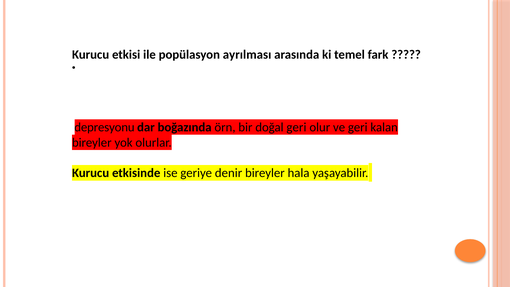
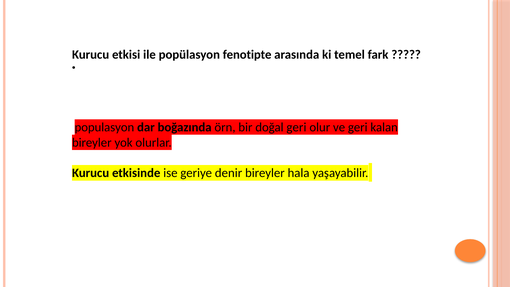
ayrılması: ayrılması -> fenotipte (247, 54)
depresyonu: depresyonu -> populasyon (104, 127)
